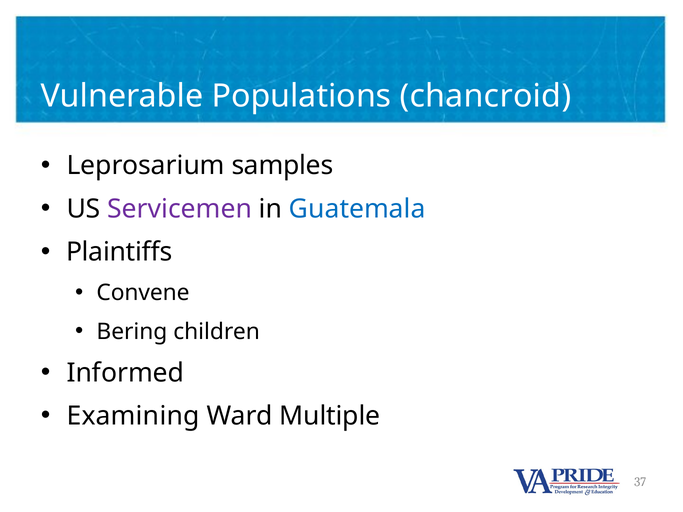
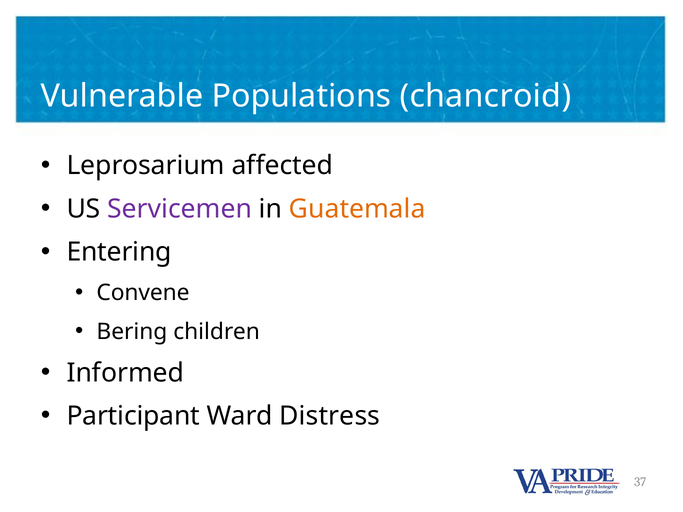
samples: samples -> affected (282, 166)
Guatemala colour: blue -> orange (357, 209)
Plaintiffs: Plaintiffs -> Entering (119, 252)
Examining: Examining -> Participant (133, 416)
Multiple: Multiple -> Distress (330, 416)
